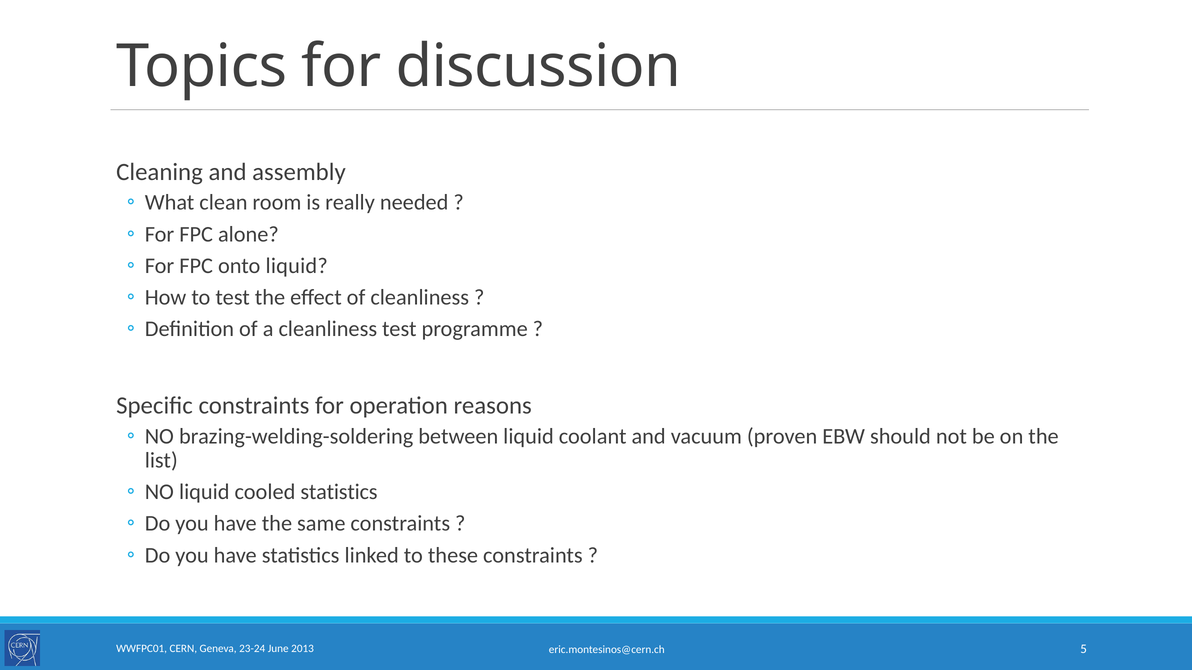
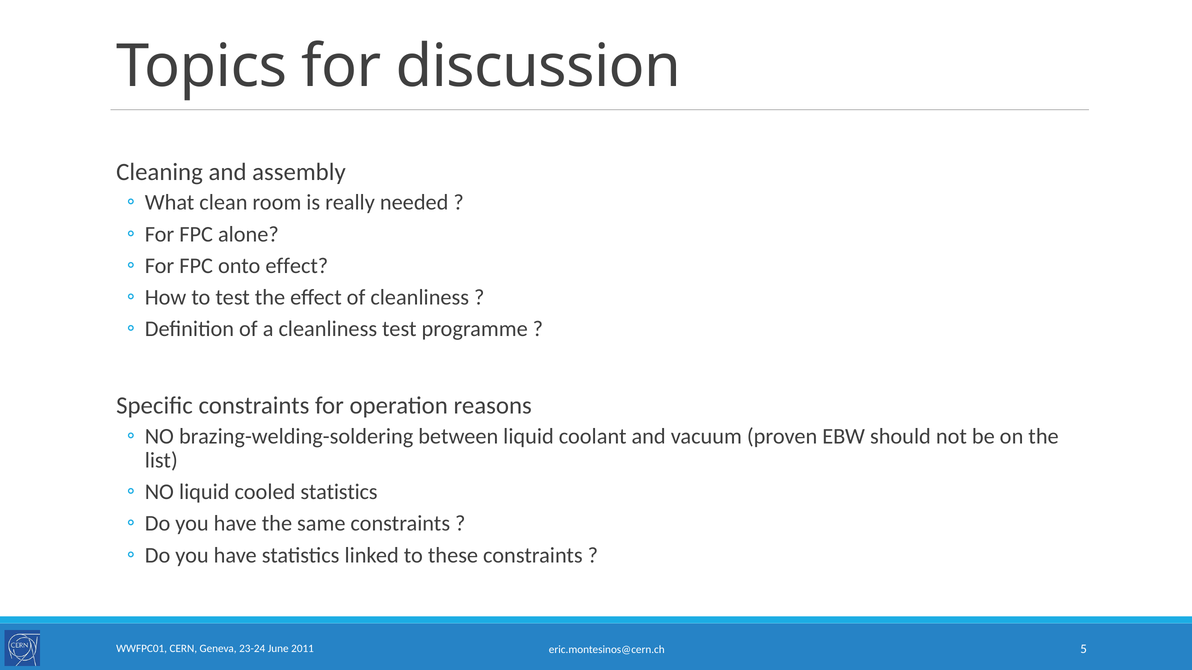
onto liquid: liquid -> effect (297, 266)
2013: 2013 -> 2011 (303, 649)
